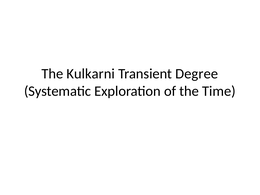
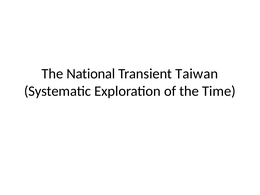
Kulkarni: Kulkarni -> National (91, 74)
Degree: Degree -> Taiwan (197, 74)
